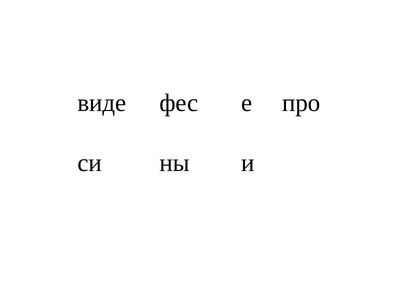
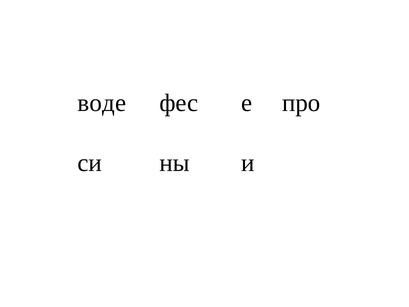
виде: виде -> воде (102, 103)
